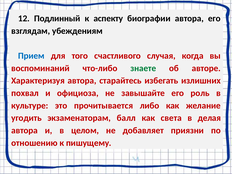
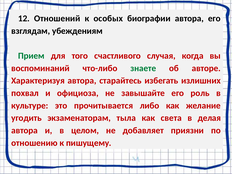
Подлинный: Подлинный -> Отношений (57, 18)
аспекту: аспекту -> особых (108, 18)
Прием colour: blue -> green (31, 56)
балл: балл -> тыла (126, 118)
